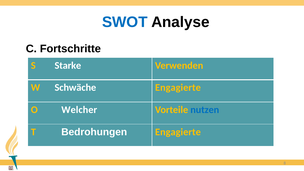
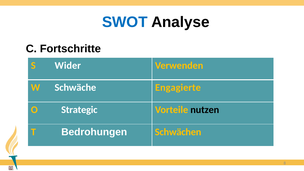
Starke: Starke -> Wider (68, 65)
Welcher: Welcher -> Strategic (79, 110)
nutzen colour: blue -> black (205, 110)
Bedrohungen Engagierte: Engagierte -> Schwächen (178, 132)
